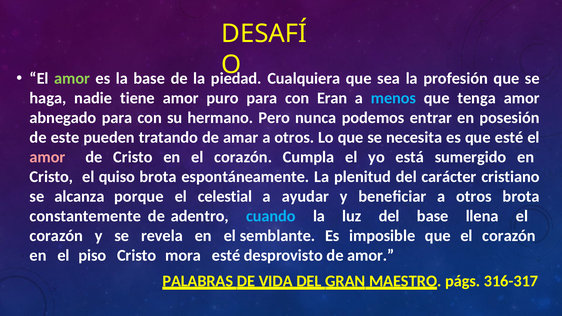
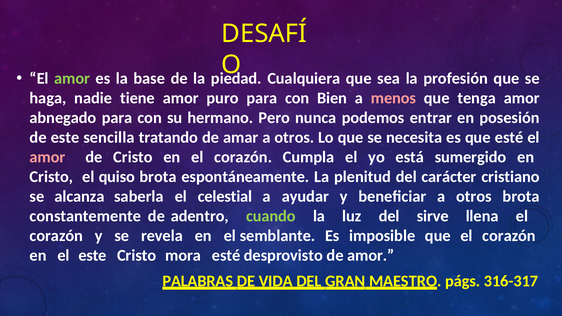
Eran: Eran -> Bien (332, 98)
menos colour: light blue -> pink (393, 98)
pueden: pueden -> sencilla (109, 138)
porque: porque -> saberla (139, 197)
cuando colour: light blue -> light green (271, 216)
del base: base -> sirve (433, 216)
el piso: piso -> este (92, 256)
